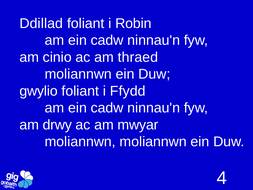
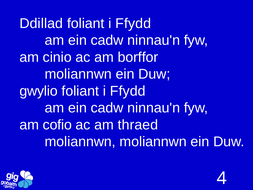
Robin: Robin -> Ffydd (133, 23)
thraed: thraed -> borffor (138, 57)
drwy: drwy -> cofio (57, 125)
mwyar: mwyar -> thraed (138, 125)
